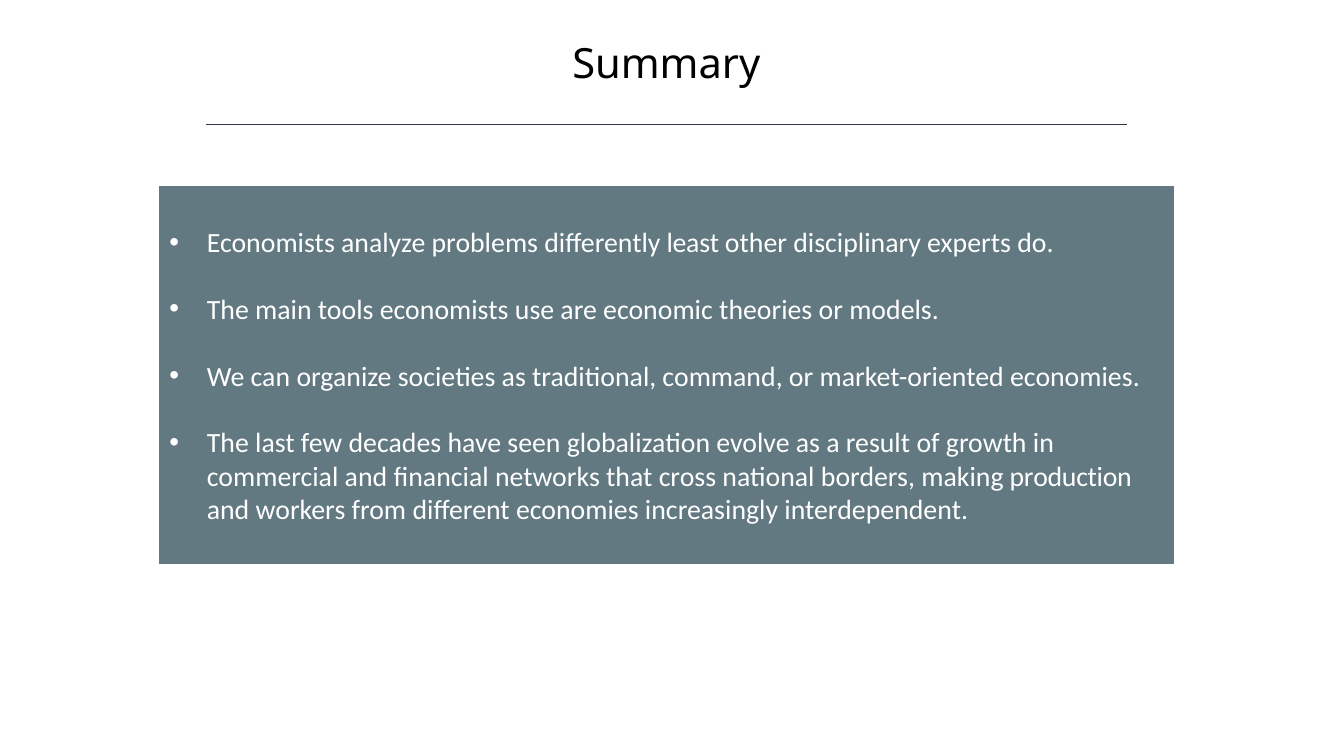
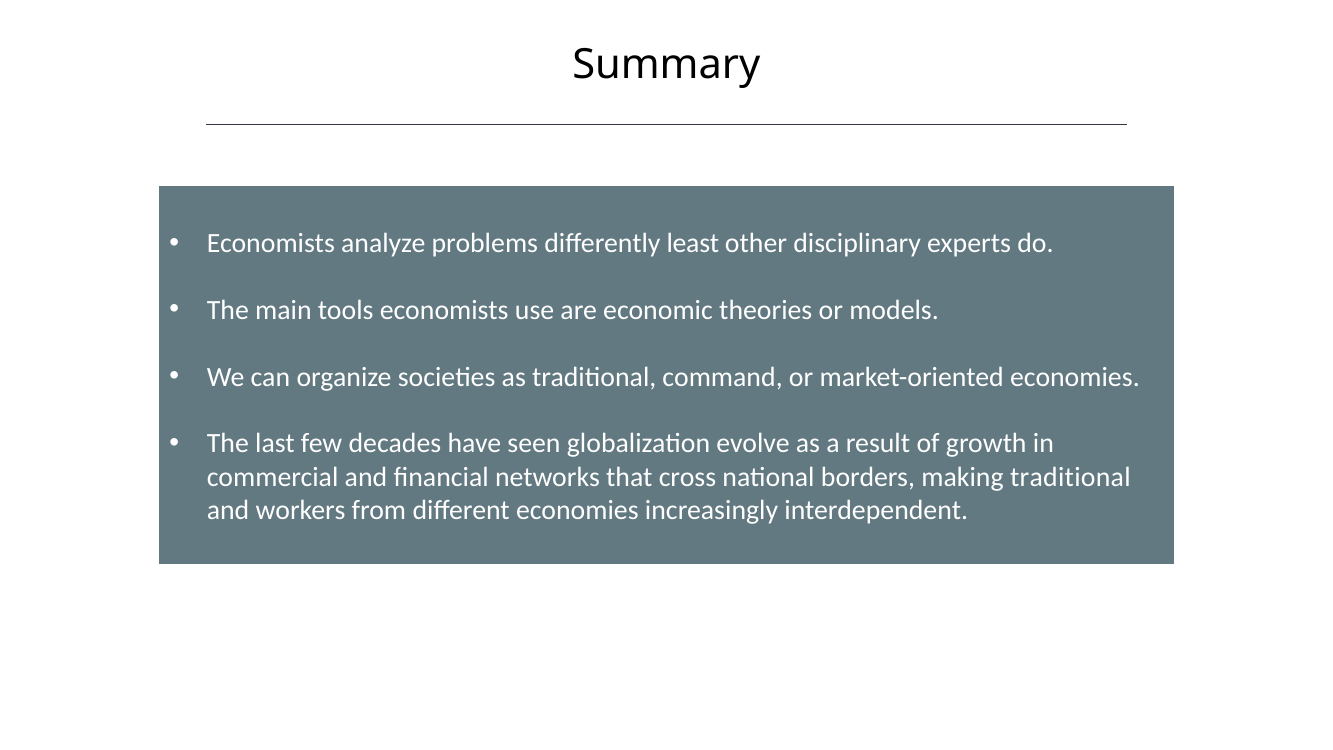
making production: production -> traditional (1070, 477)
